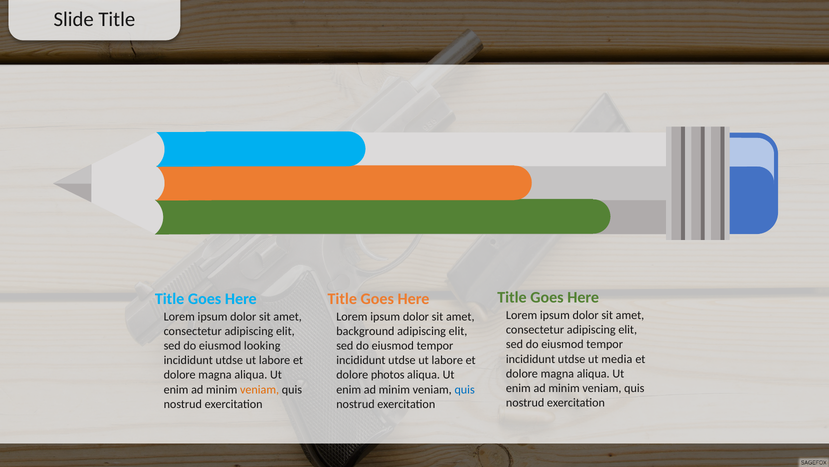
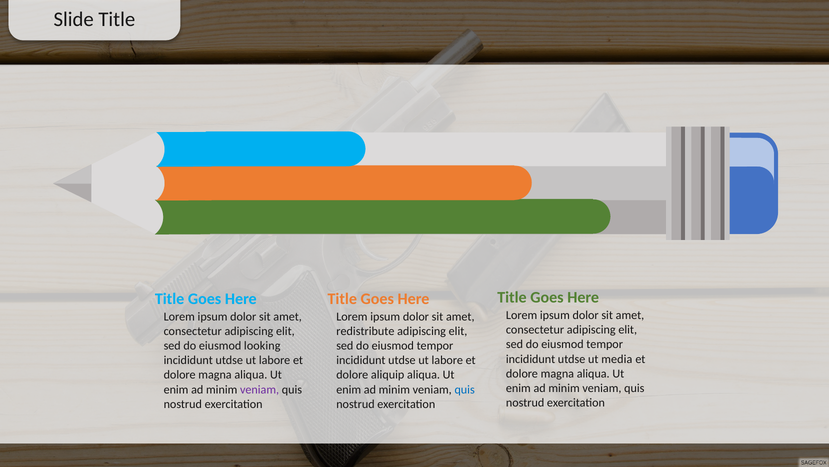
background: background -> redistribute (365, 331)
photos: photos -> aliquip (388, 374)
veniam colour: orange -> purple (260, 389)
